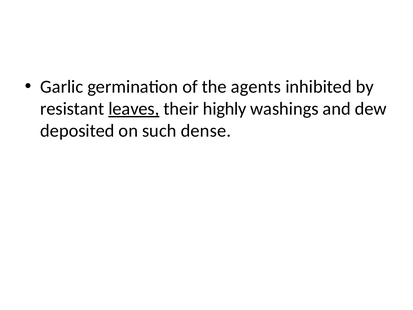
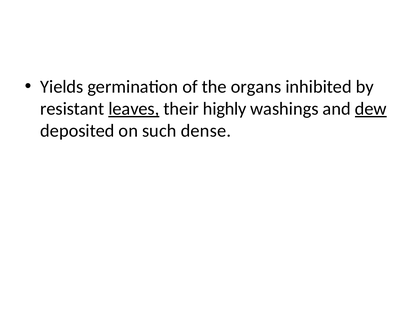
Garlic: Garlic -> Yields (62, 87)
agents: agents -> organs (256, 87)
dew underline: none -> present (371, 109)
